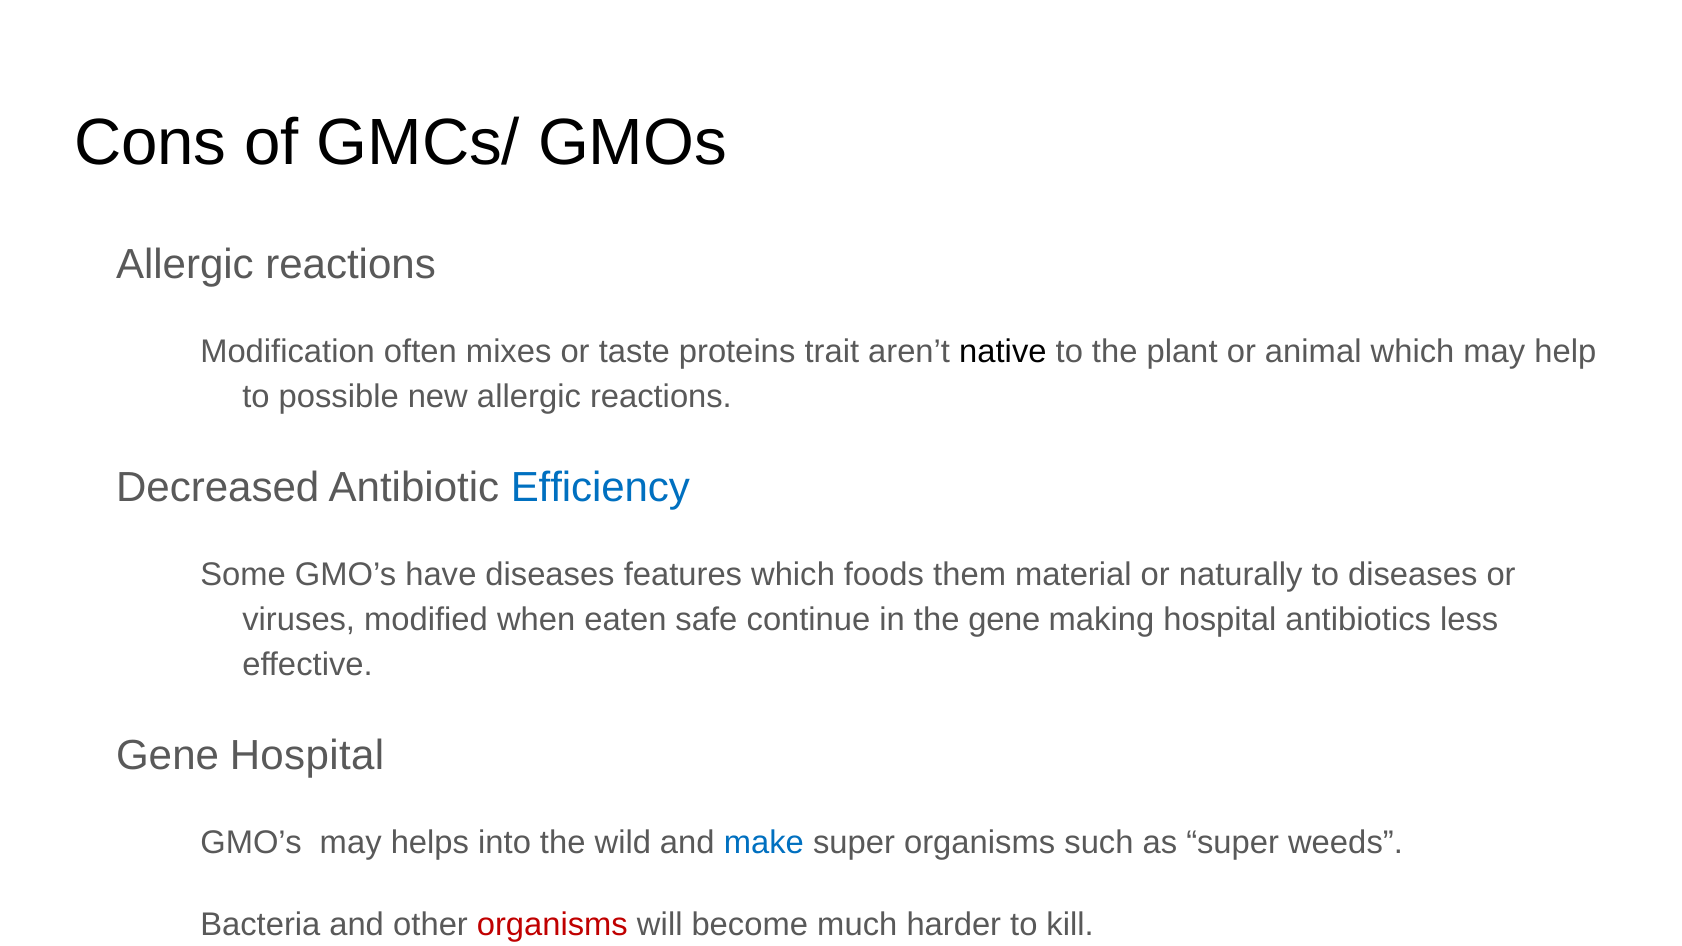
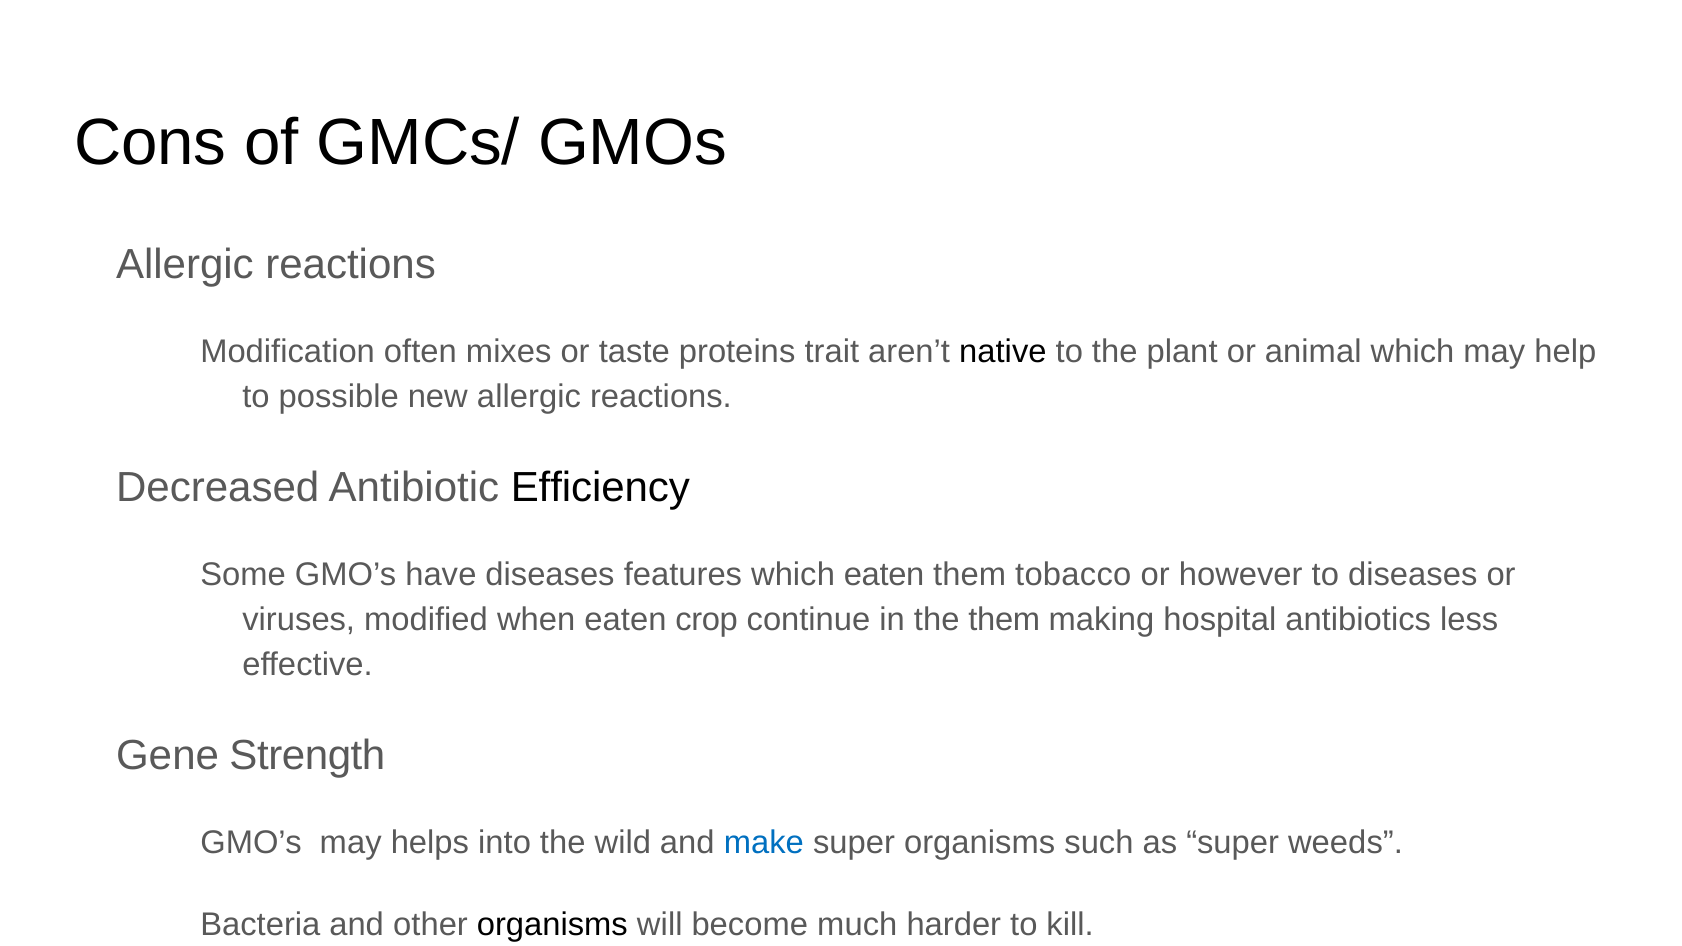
Efficiency colour: blue -> black (600, 487)
which foods: foods -> eaten (884, 575)
material: material -> tobacco (1073, 575)
naturally: naturally -> however (1241, 575)
safe: safe -> crop (707, 620)
the gene: gene -> them (1004, 620)
Gene Hospital: Hospital -> Strength (307, 755)
organisms colour: red -> black (552, 925)
